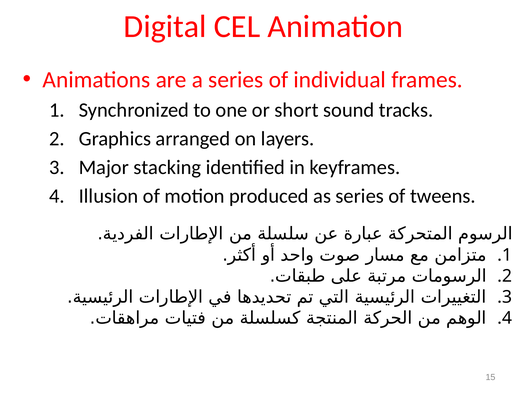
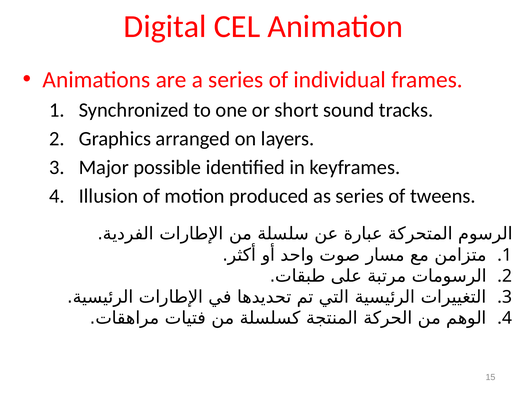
stacking: stacking -> possible (167, 167)
